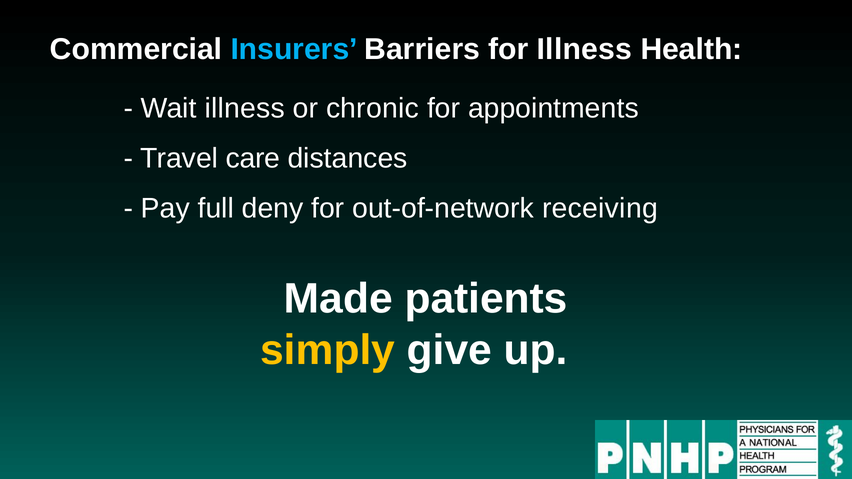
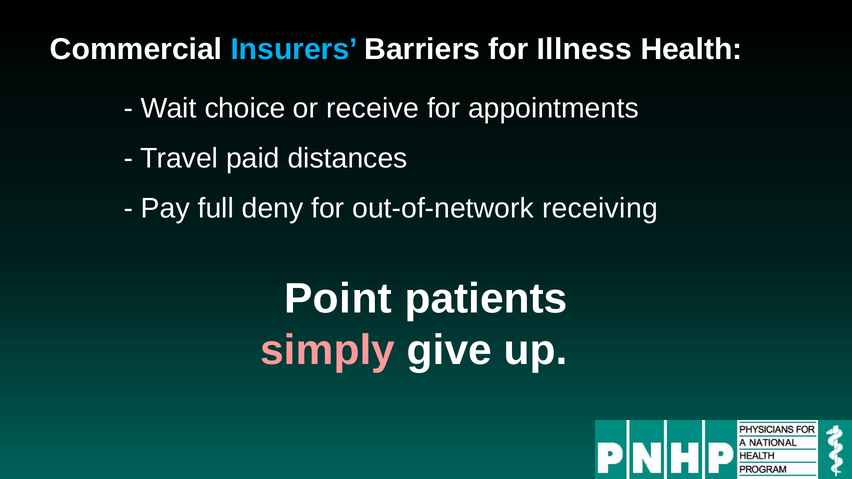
Wait illness: illness -> choice (245, 108)
chronic: chronic -> receive (373, 108)
care: care -> paid (253, 159)
Made: Made -> Point (338, 299)
simply colour: yellow -> pink (328, 350)
